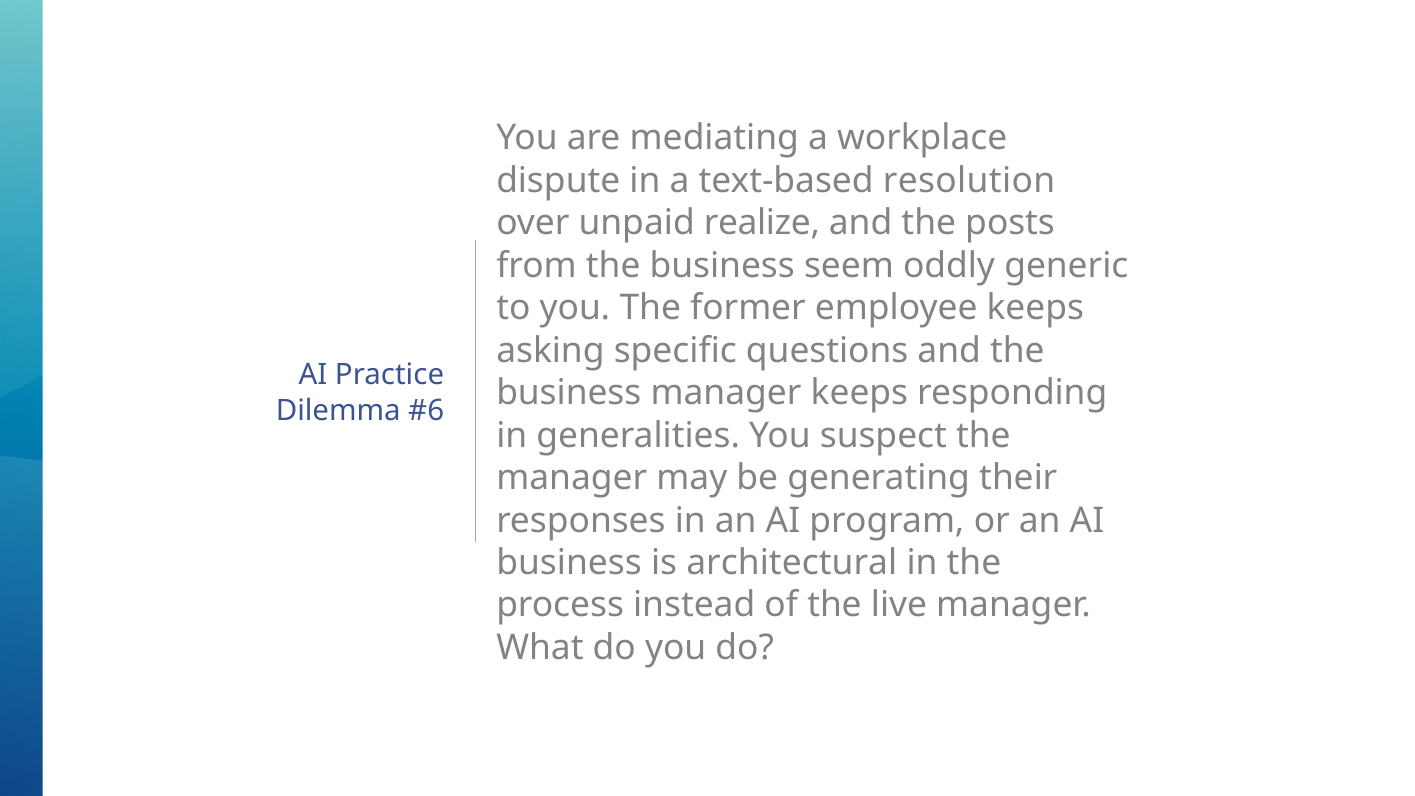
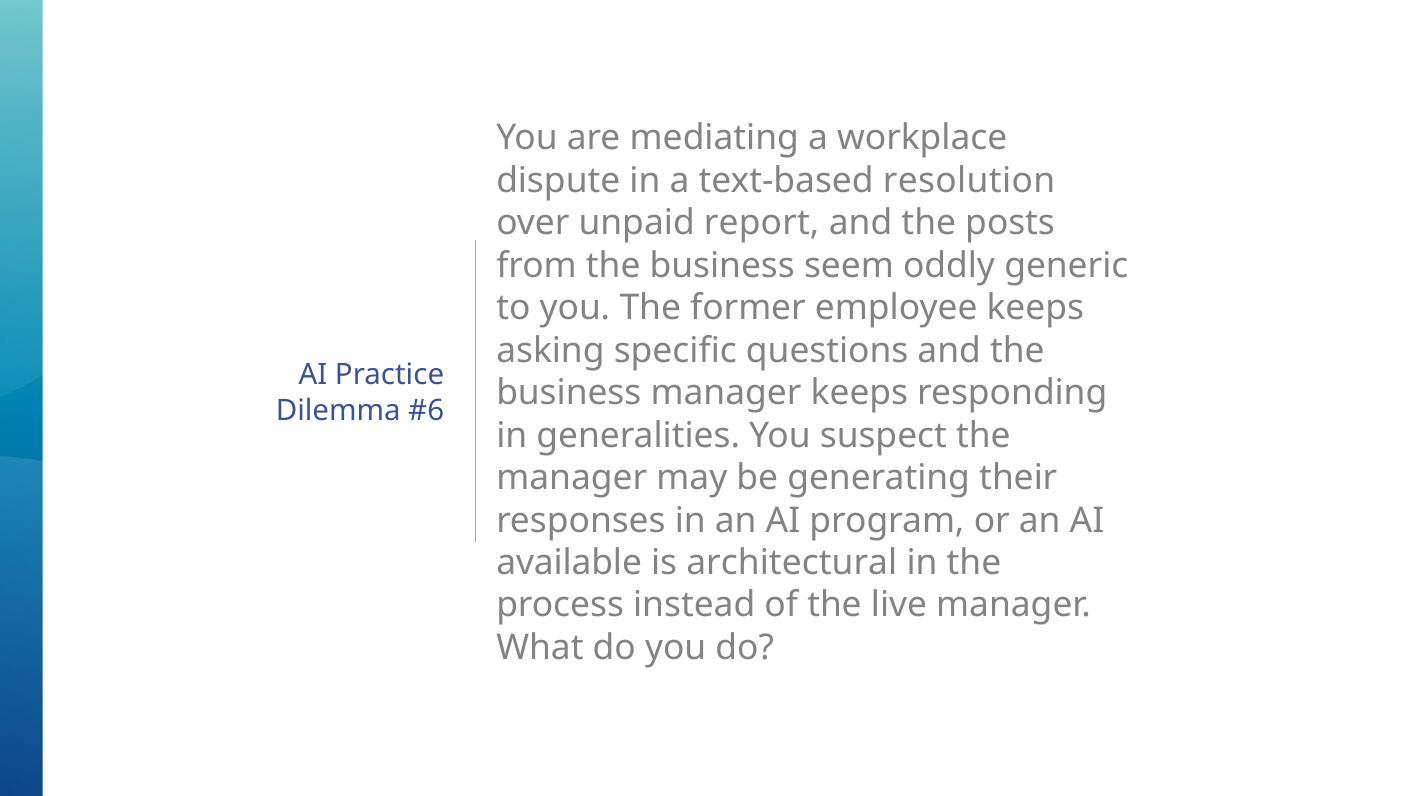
realize: realize -> report (762, 223)
business: business -> available (569, 563)
